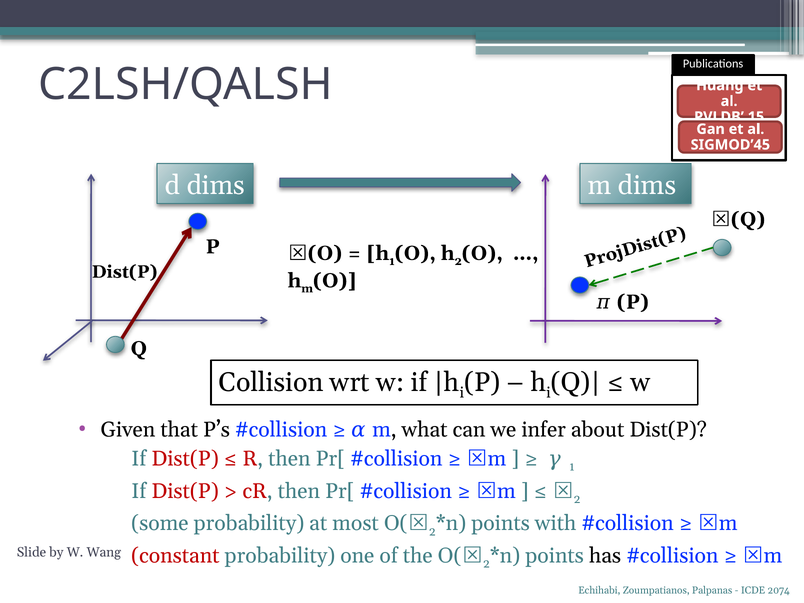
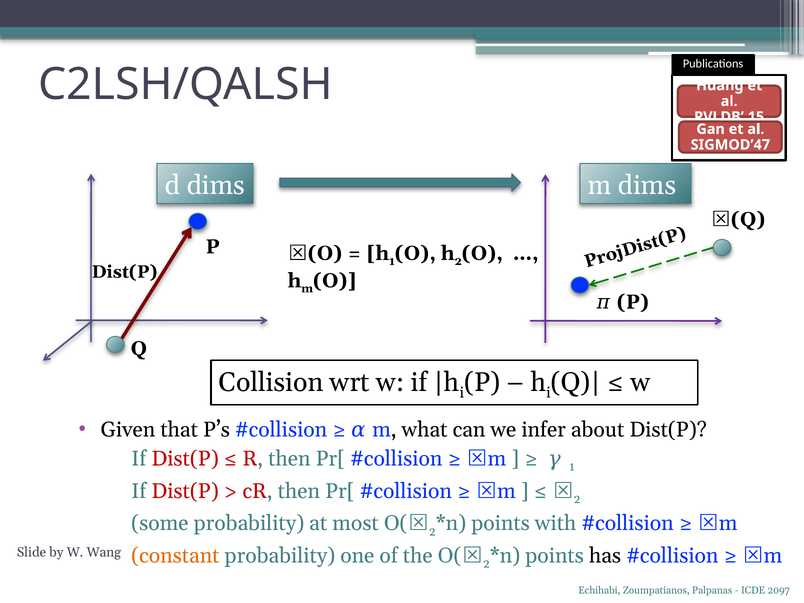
SIGMOD’45: SIGMOD’45 -> SIGMOD’47 (730, 145)
constant colour: red -> orange (175, 556)
2074: 2074 -> 2097 (779, 590)
